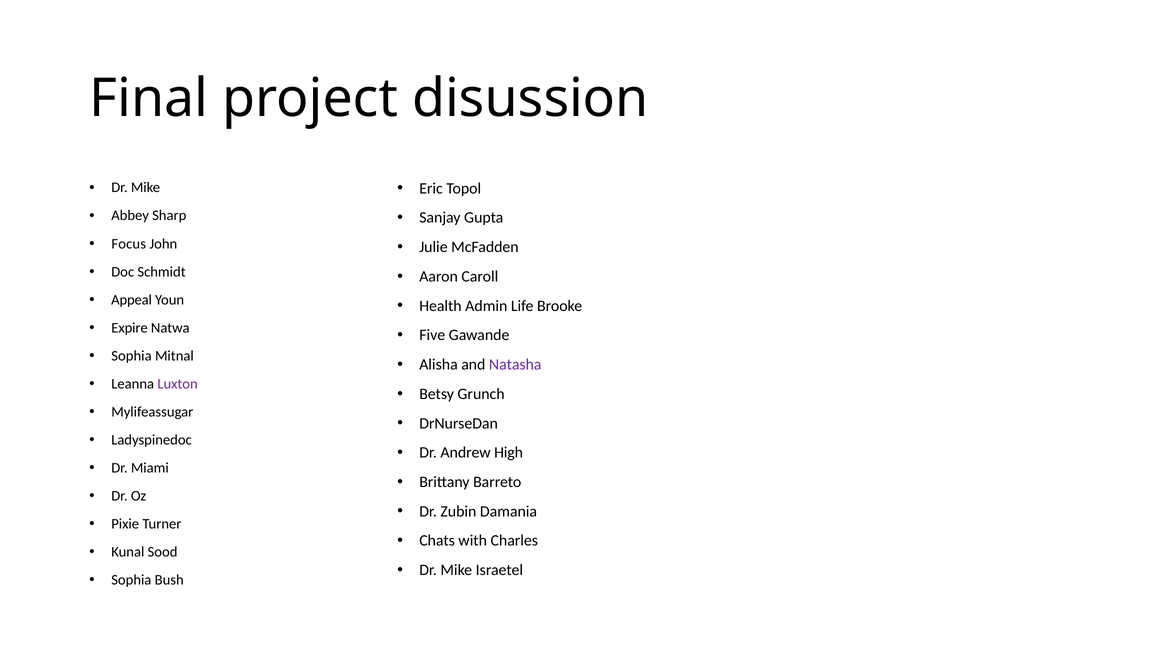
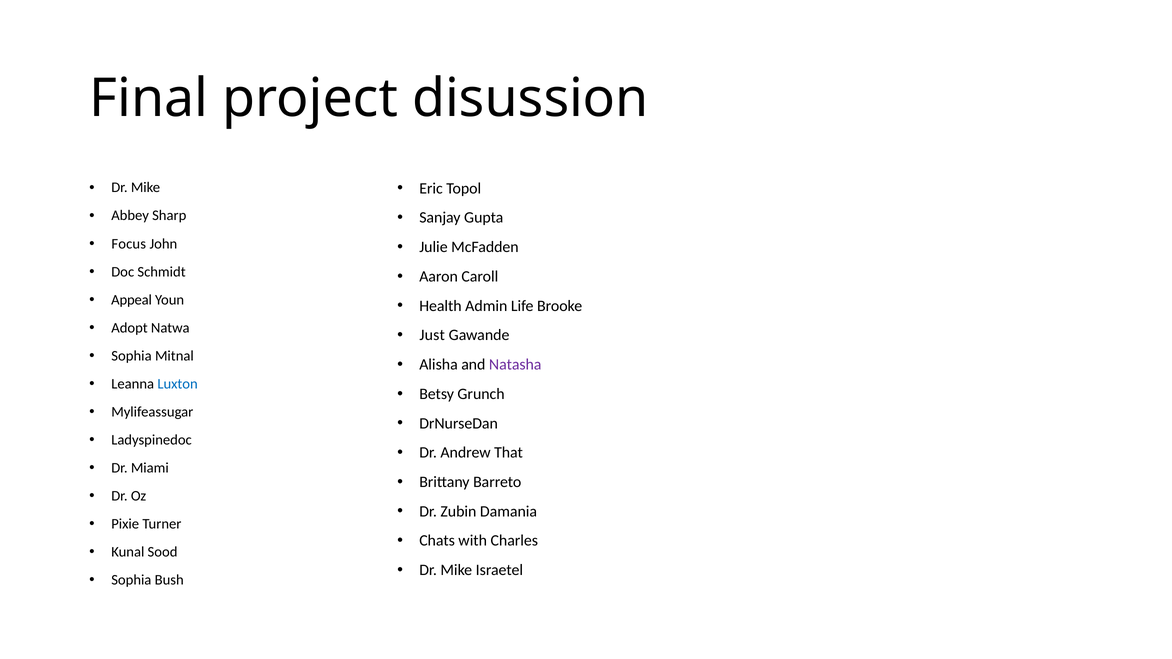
Expire: Expire -> Adopt (130, 328)
Five: Five -> Just (432, 335)
Luxton colour: purple -> blue (178, 384)
High: High -> That (509, 453)
